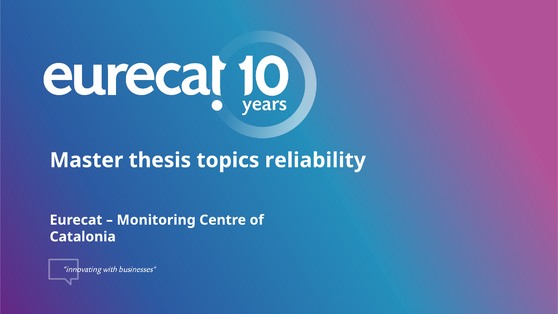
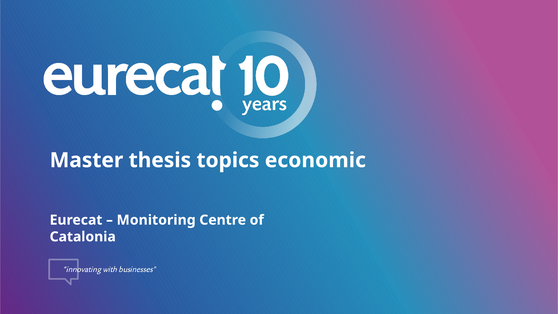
reliability: reliability -> economic (315, 160)
